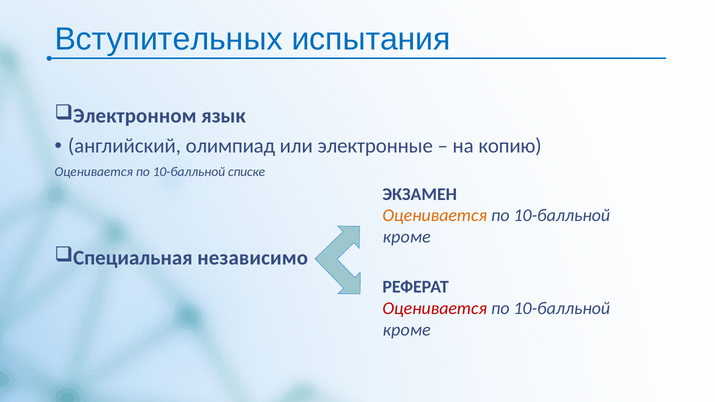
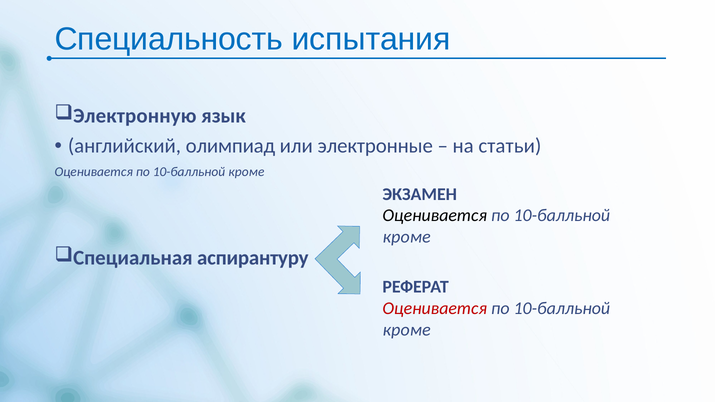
Вступительных: Вступительных -> Специальность (169, 39)
Электронном: Электронном -> Электронную (135, 116)
копию: копию -> статьи (510, 146)
списке: списке -> кроме (246, 172)
Оценивается colour: orange -> black (435, 216)
независимо: независимо -> аспирантуру (253, 258)
